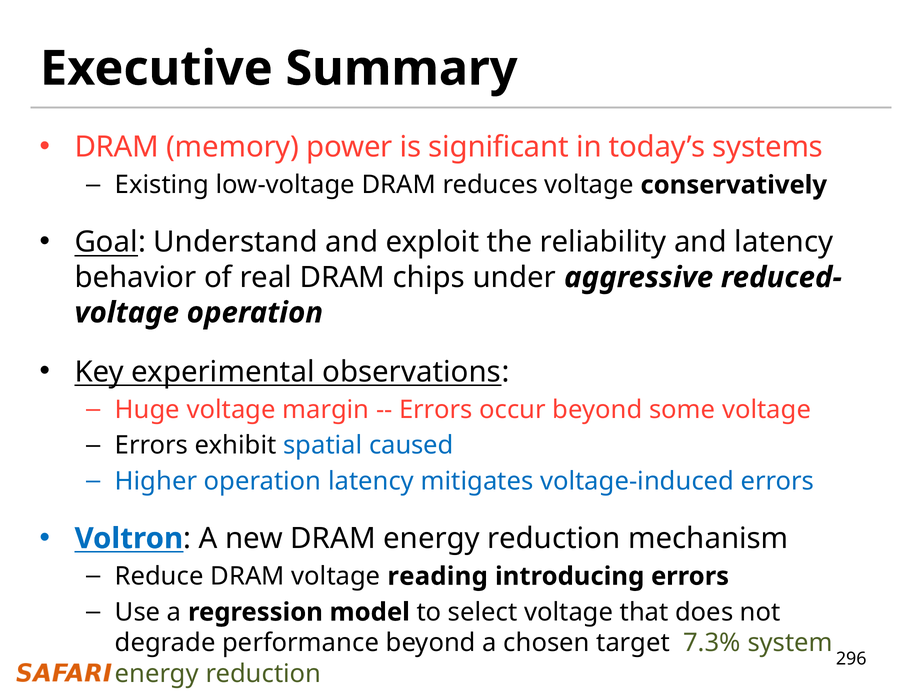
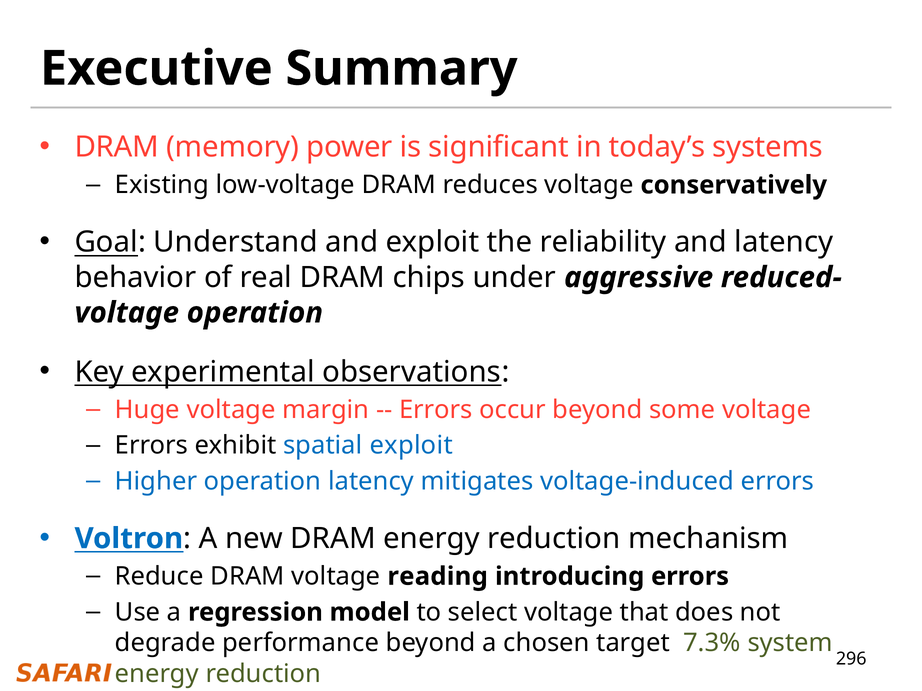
spatial caused: caused -> exploit (411, 446)
